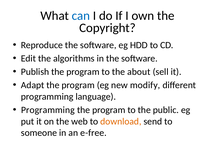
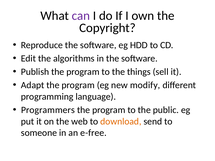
can colour: blue -> purple (81, 16)
about: about -> things (139, 72)
Programming: Programming -> Programmers (48, 110)
